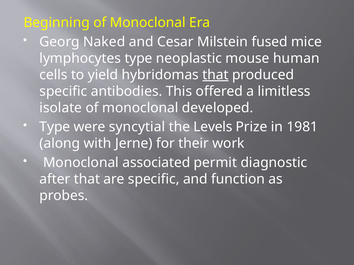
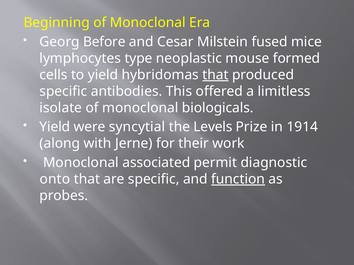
Naked: Naked -> Before (104, 42)
human: human -> formed (297, 58)
developed: developed -> biologicals (218, 108)
Type: Type -> Yield (55, 127)
1981: 1981 -> 1914 (302, 127)
after: after -> onto (55, 179)
function underline: none -> present (238, 179)
